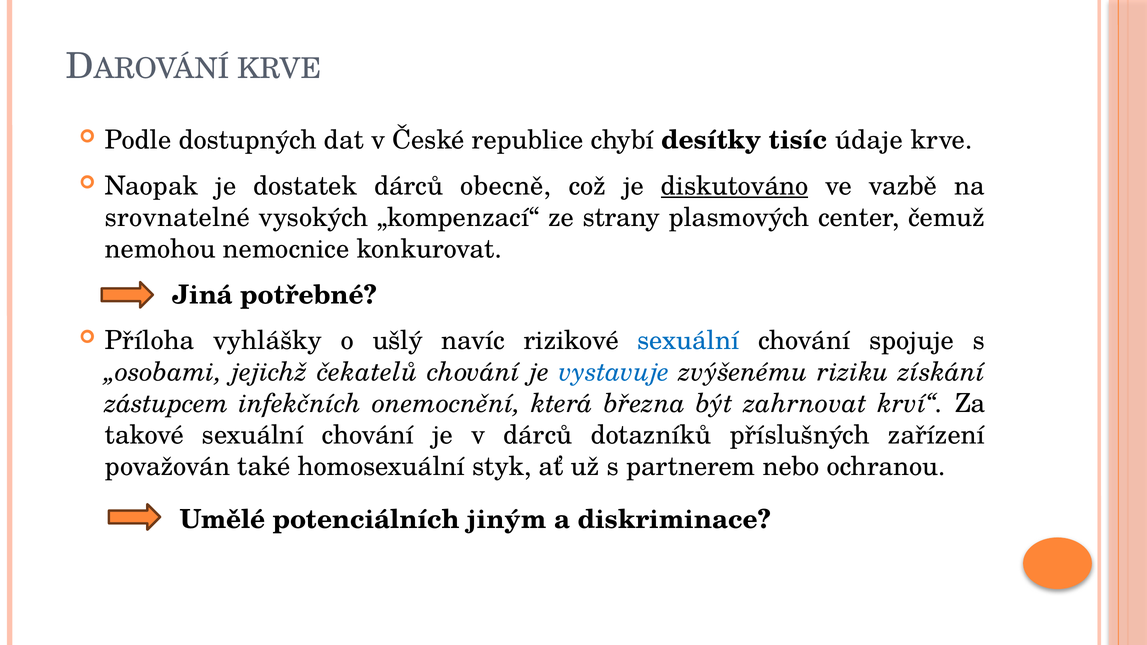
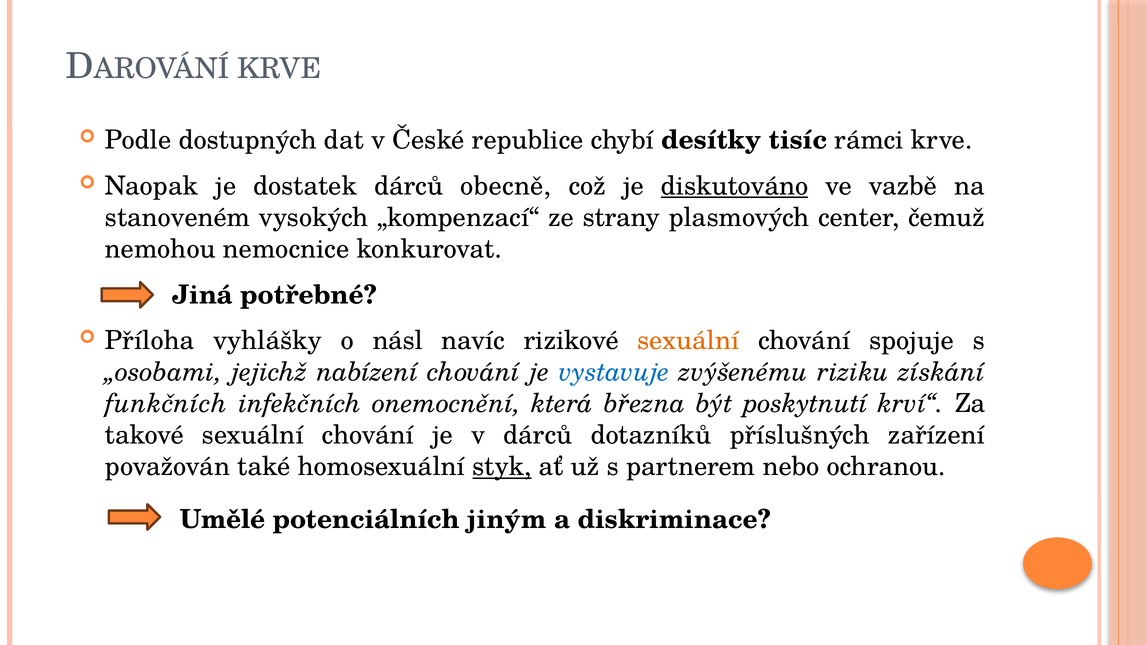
údaje: údaje -> rámci (869, 140)
srovnatelné: srovnatelné -> stanoveném (178, 218)
ušlý: ušlý -> násl (398, 341)
sexuální colour: blue -> orange (688, 341)
čekatelů: čekatelů -> nabízení (368, 372)
zástupcem: zástupcem -> funkčních (166, 404)
zahrnovat: zahrnovat -> poskytnutí (805, 404)
styk underline: none -> present (502, 467)
